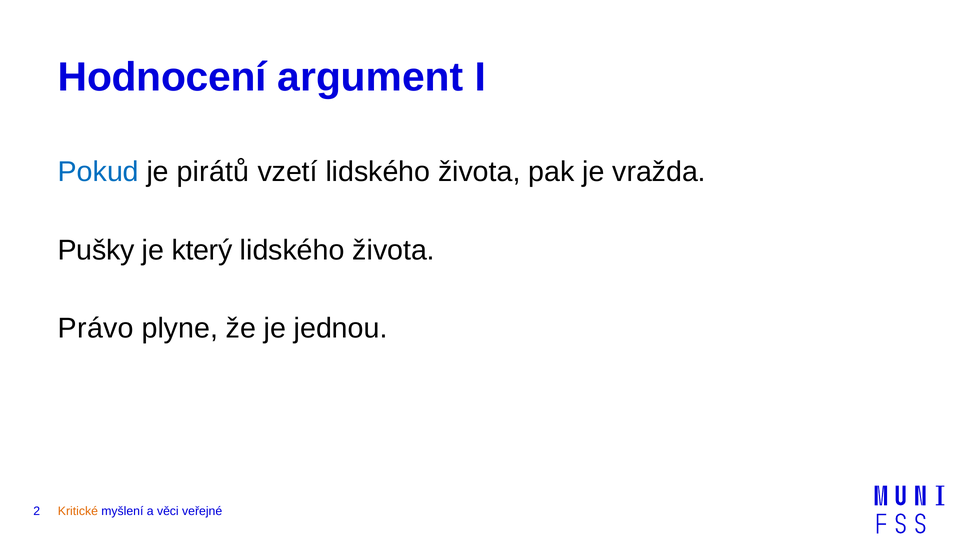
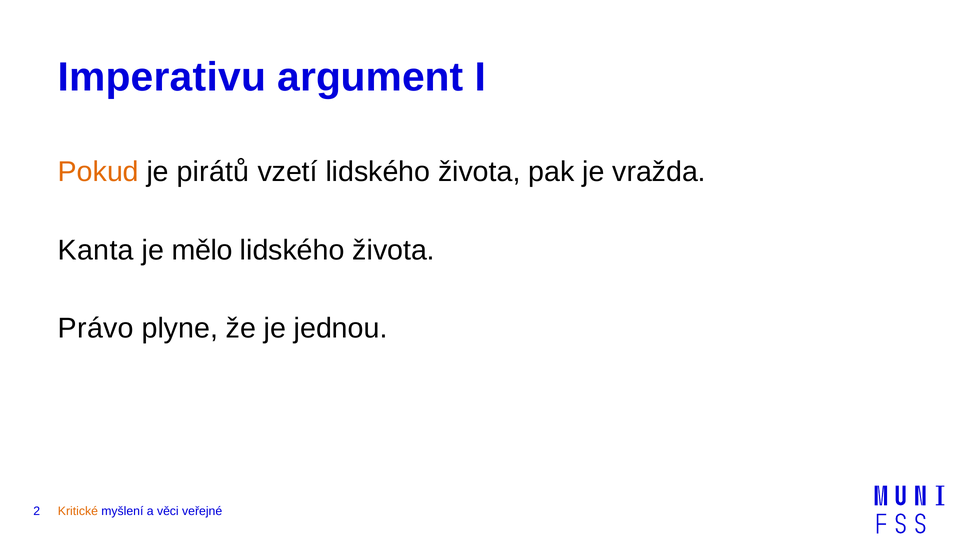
Hodnocení: Hodnocení -> Imperativu (162, 77)
Pokud colour: blue -> orange (98, 172)
Pušky: Pušky -> Kanta (96, 250)
který: který -> mělo (202, 250)
